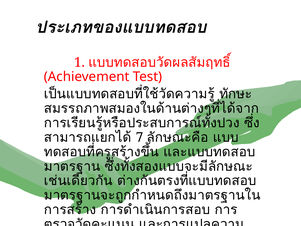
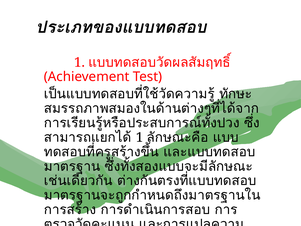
7: 7 -> 1 (140, 137)
